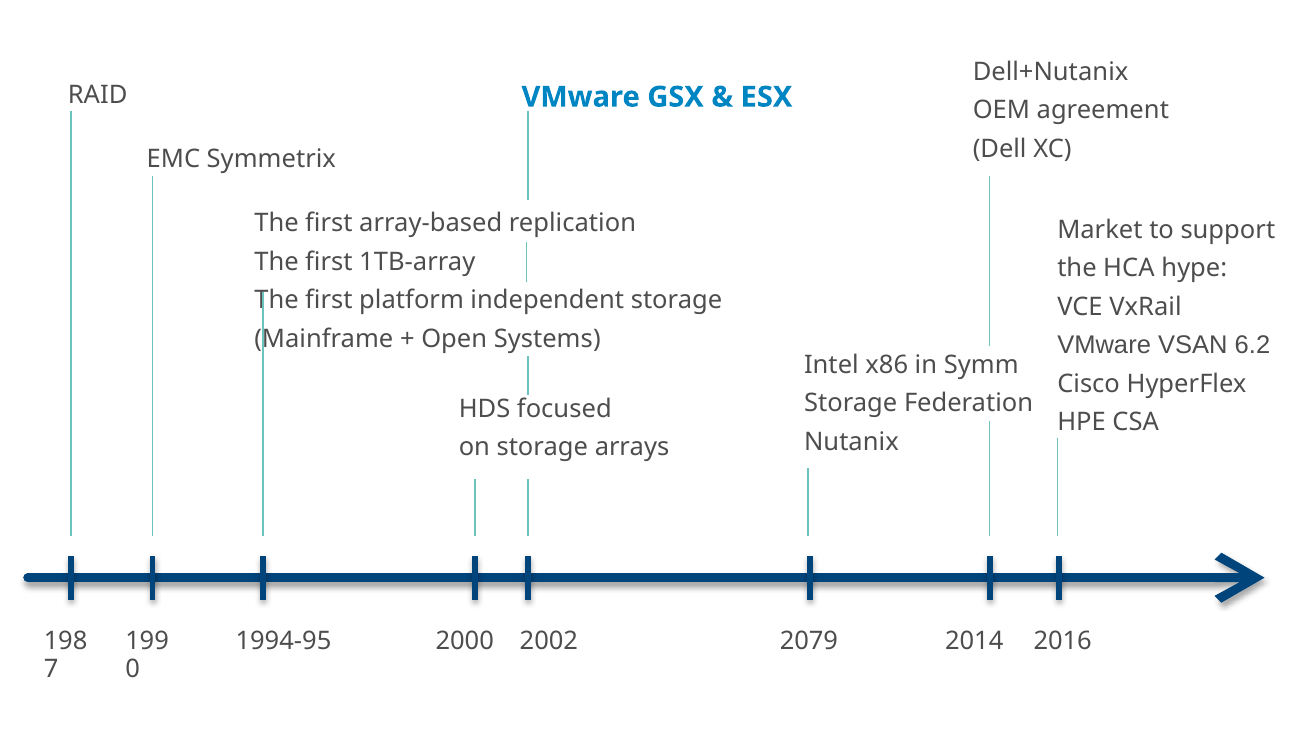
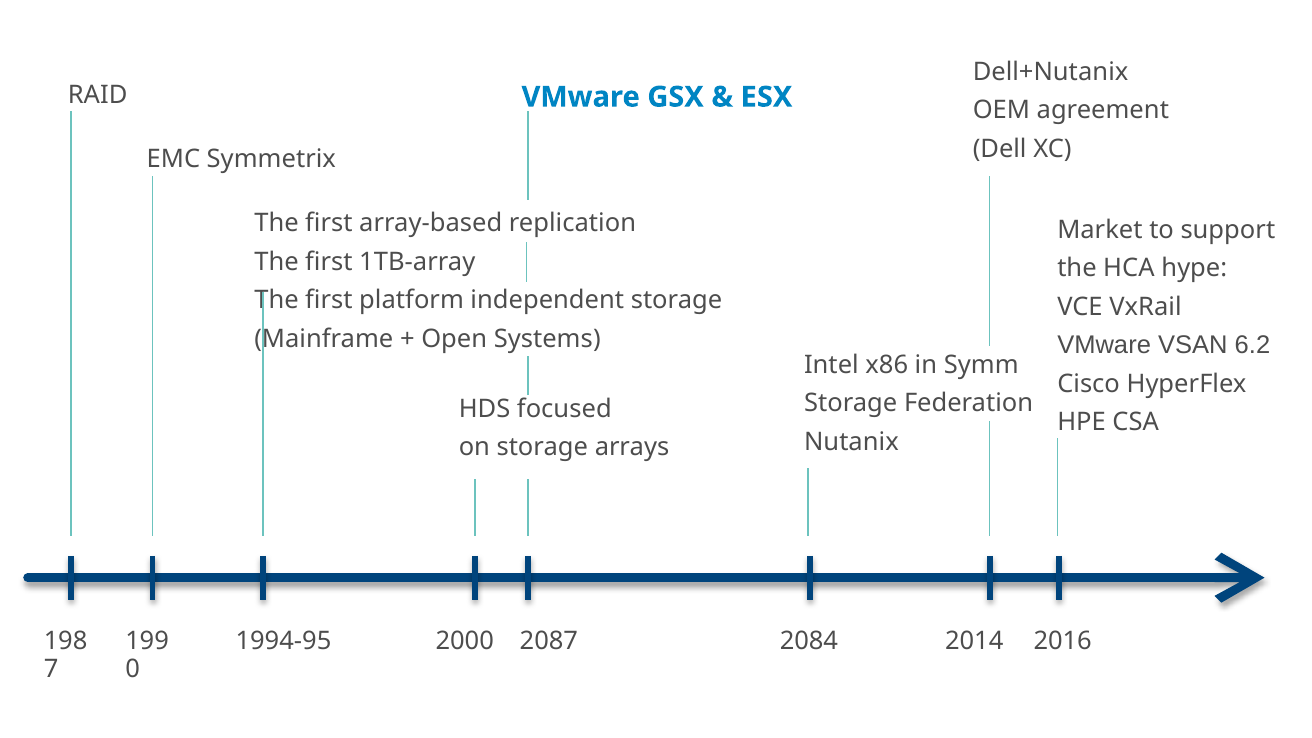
2002: 2002 -> 2087 (549, 641)
2079: 2079 -> 2084 (809, 641)
